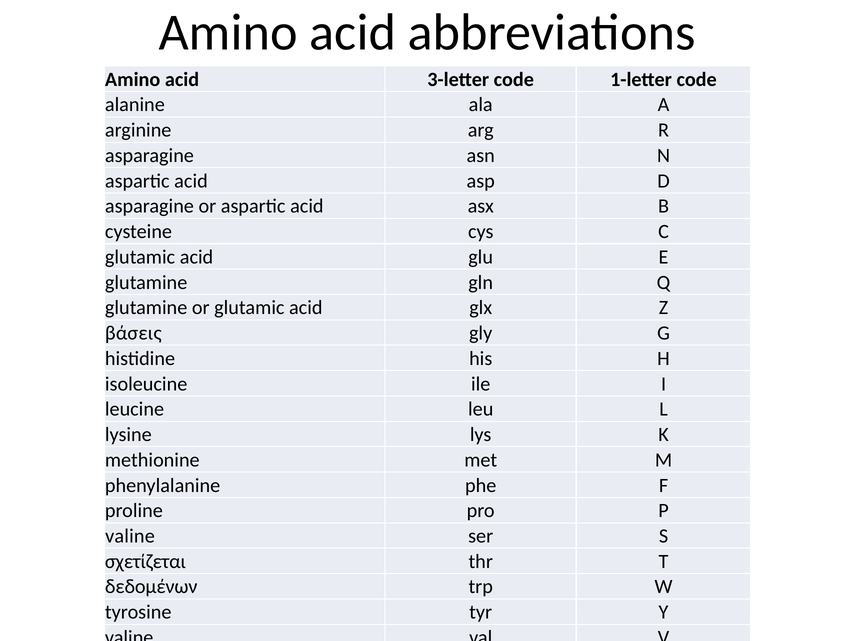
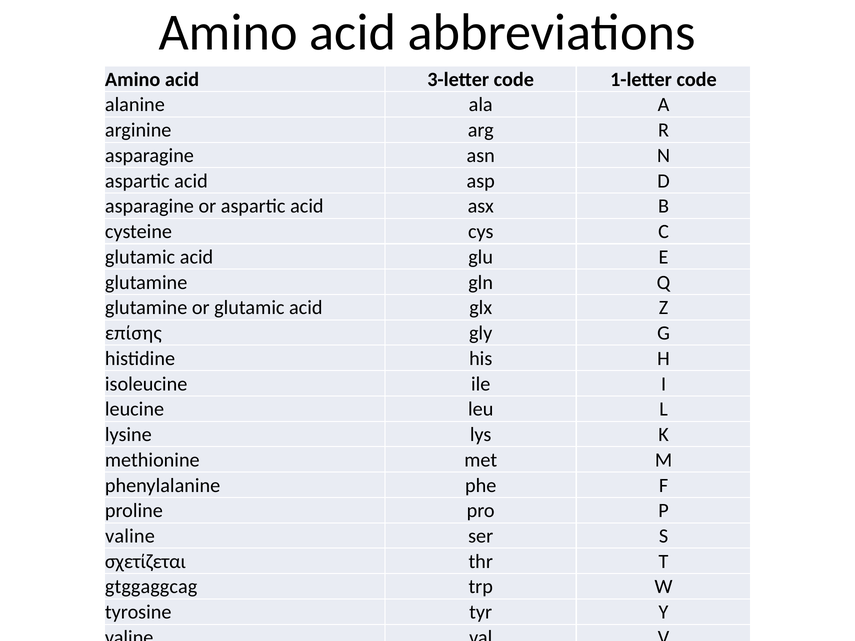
βάσεις: βάσεις -> επίσης (133, 333)
δεδομένων: δεδομένων -> gtggaggcag (151, 587)
